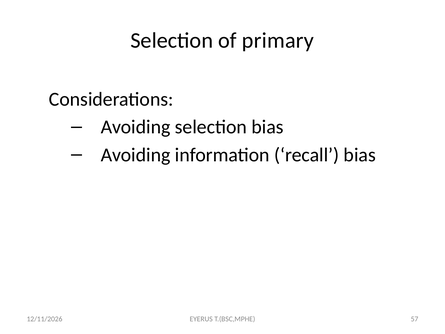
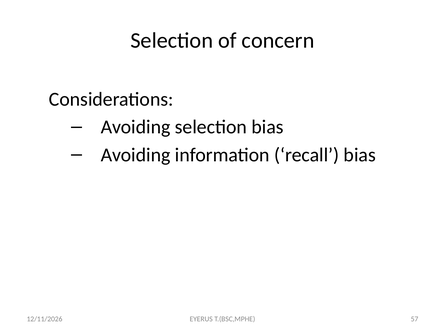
primary: primary -> concern (278, 40)
